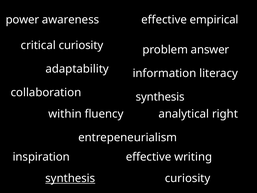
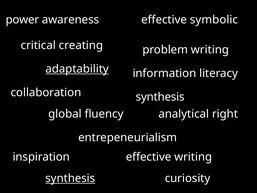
empirical: empirical -> symbolic (214, 20)
critical curiosity: curiosity -> creating (81, 45)
problem answer: answer -> writing (210, 50)
adaptability underline: none -> present (77, 69)
within: within -> global (65, 114)
